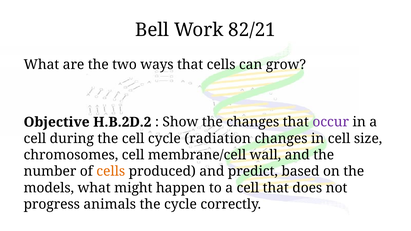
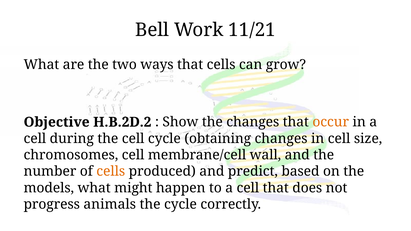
82/21: 82/21 -> 11/21 (252, 30)
occur colour: purple -> orange (331, 122)
radiation: radiation -> obtaining (218, 139)
